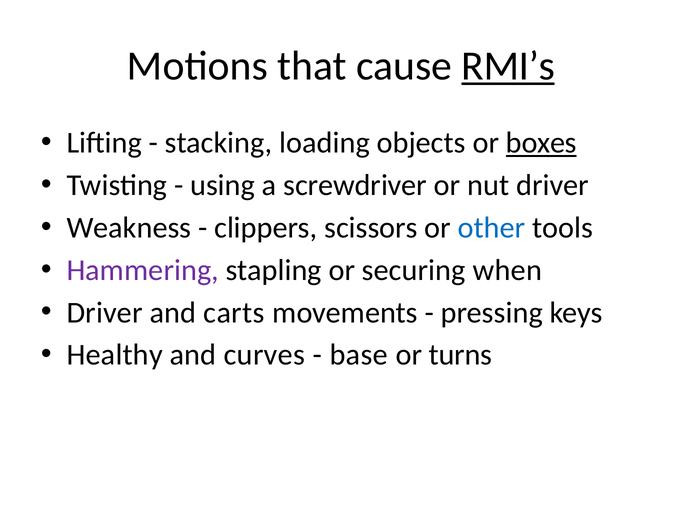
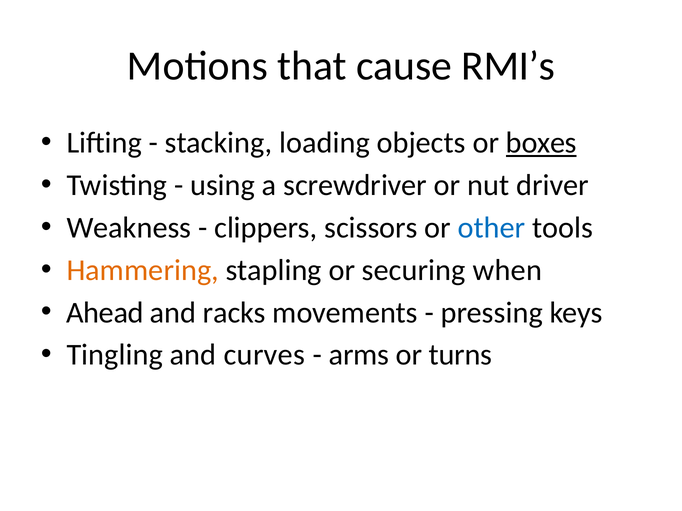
RMI’s underline: present -> none (508, 66)
Hammering colour: purple -> orange (143, 270)
Driver: Driver -> Ahead (105, 313)
carts: carts -> racks (234, 313)
Healthy: Healthy -> Tingling (115, 355)
base: base -> arms (359, 355)
